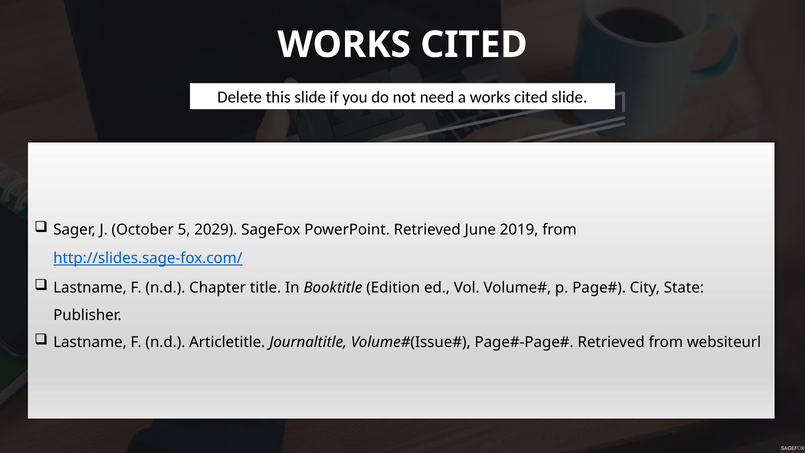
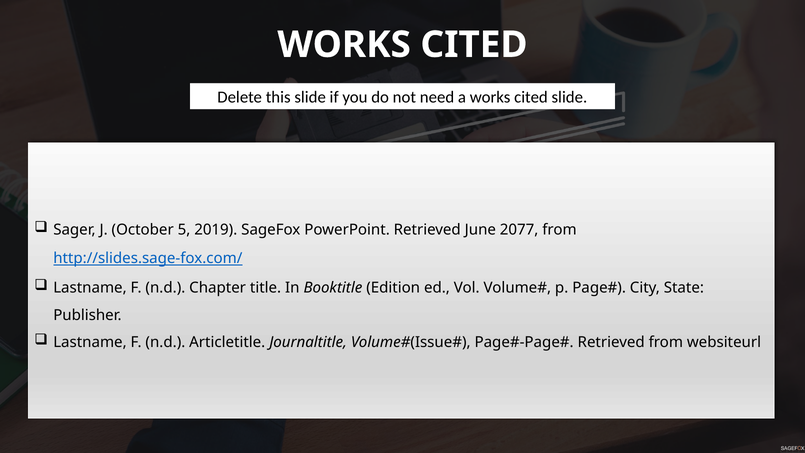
2029: 2029 -> 2019 (216, 230)
2019: 2019 -> 2077 (519, 230)
